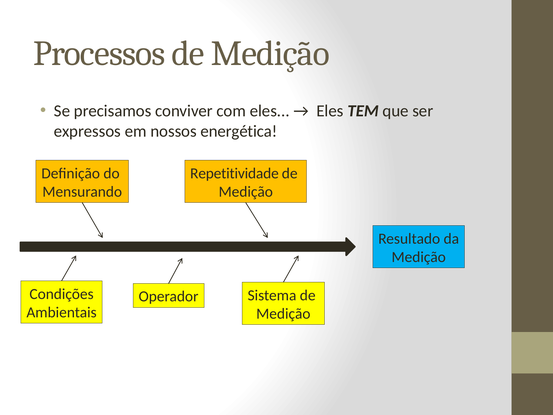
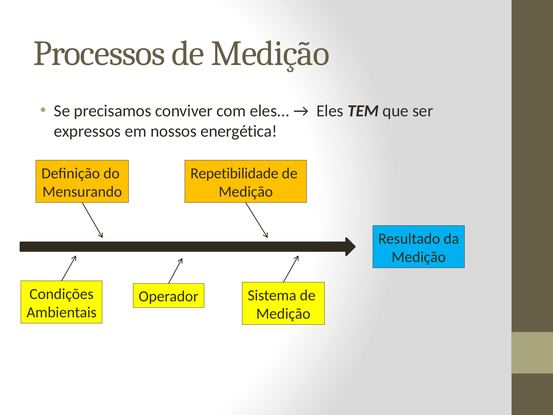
Repetitividade: Repetitividade -> Repetibilidade (234, 173)
